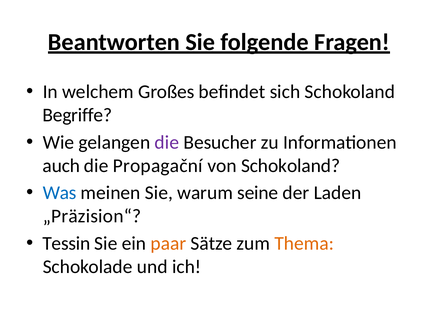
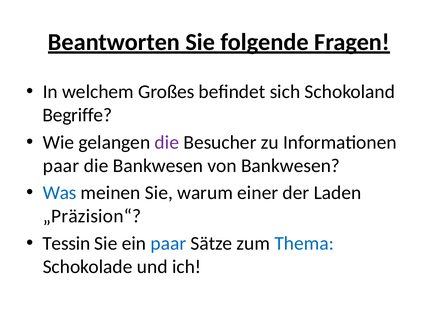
auch: auch -> paar (61, 166)
die Propagační: Propagační -> Bankwesen (158, 166)
von Schokoland: Schokoland -> Bankwesen (290, 166)
seine: seine -> einer (258, 193)
paar colour: orange -> blue (168, 244)
Thema colour: orange -> blue (304, 244)
